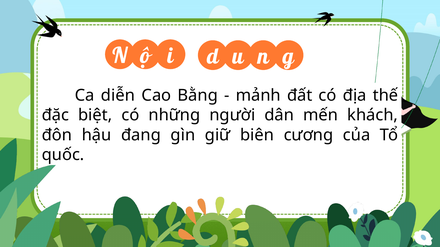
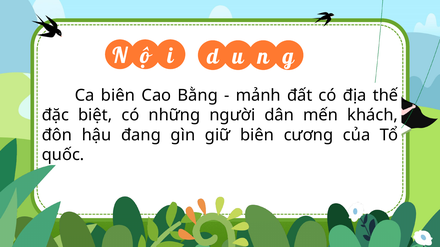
Ca diễn: diễn -> biên (118, 96)
